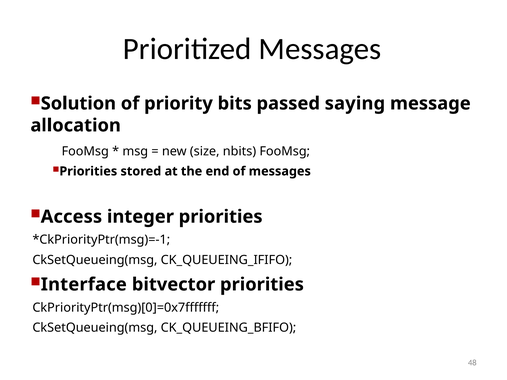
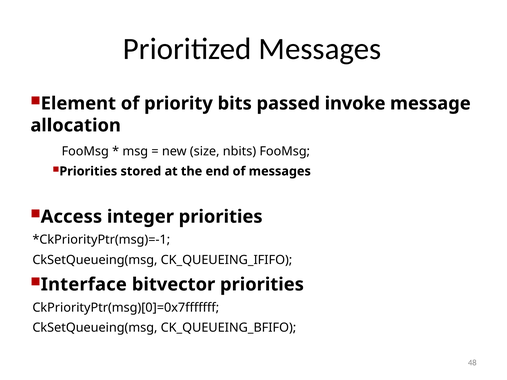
Solution: Solution -> Element (78, 104)
saying: saying -> invoke (355, 104)
